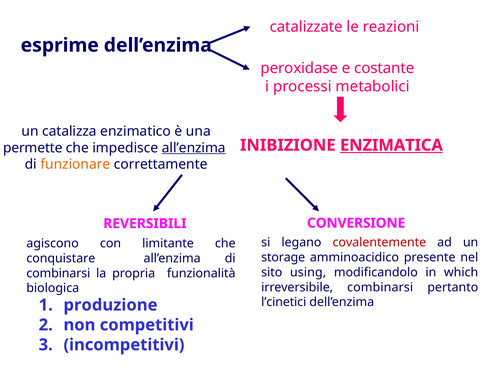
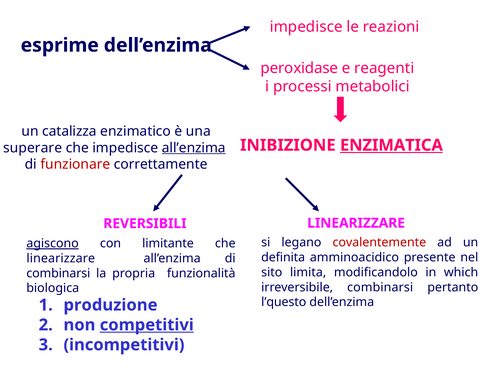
catalizzate: catalizzate -> impedisce (306, 27)
costante: costante -> reagenti (384, 68)
permette: permette -> superare (33, 148)
funzionare colour: orange -> red (75, 164)
CONVERSIONE: CONVERSIONE -> LINEARIZZARE (356, 223)
agiscono underline: none -> present (53, 243)
storage: storage -> definita (283, 257)
conquistare: conquistare -> linearizzare (61, 258)
using: using -> limita (308, 272)
l’cinetici: l’cinetici -> l’questo (284, 302)
competitivi underline: none -> present (147, 325)
